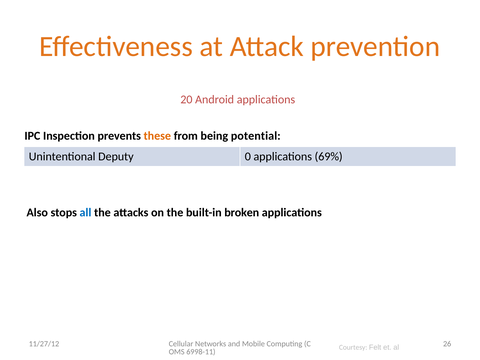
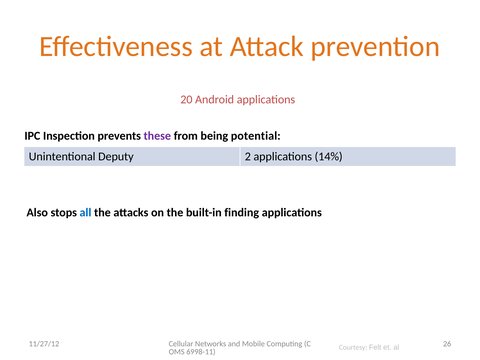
these colour: orange -> purple (157, 136)
0: 0 -> 2 (248, 157)
69%: 69% -> 14% (329, 157)
broken: broken -> finding (242, 213)
